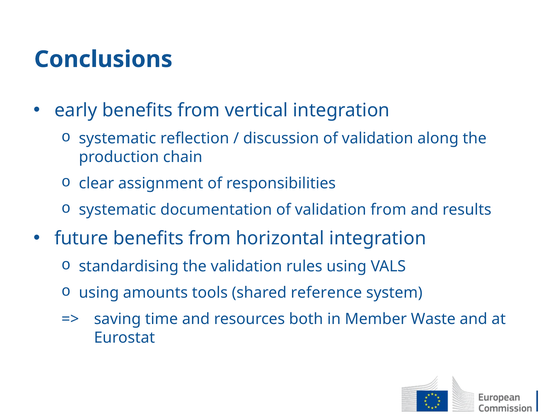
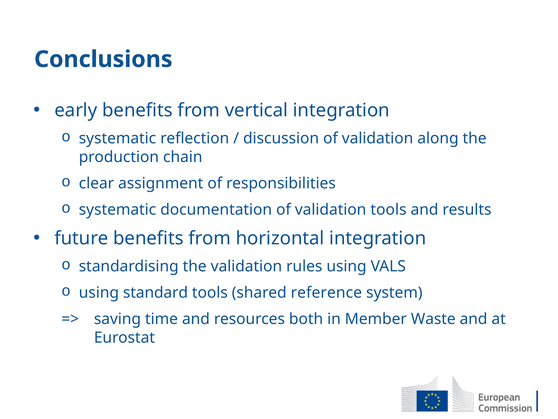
validation from: from -> tools (388, 210)
amounts: amounts -> standard (155, 292)
